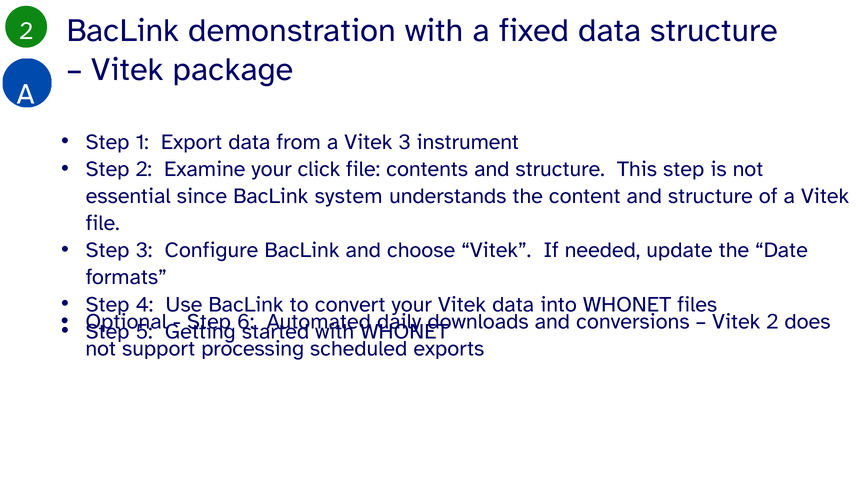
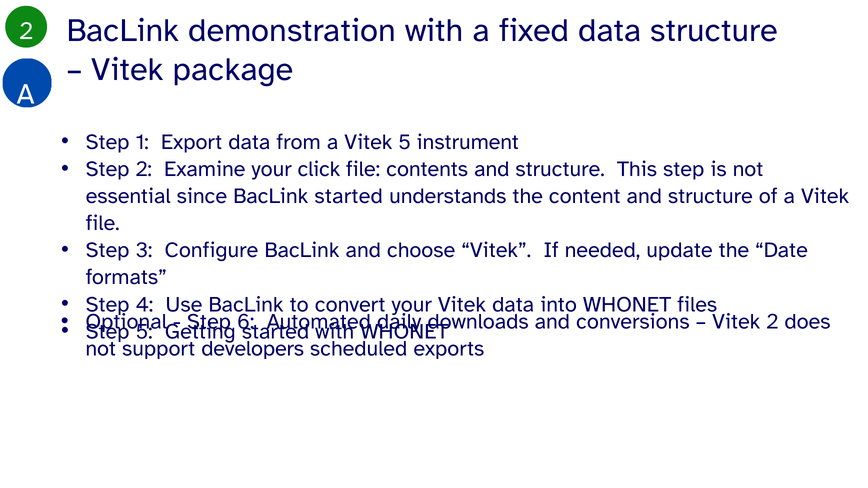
Vitek 3: 3 -> 5 (405, 142)
BacLink system: system -> started (349, 196)
processing: processing -> developers (253, 349)
